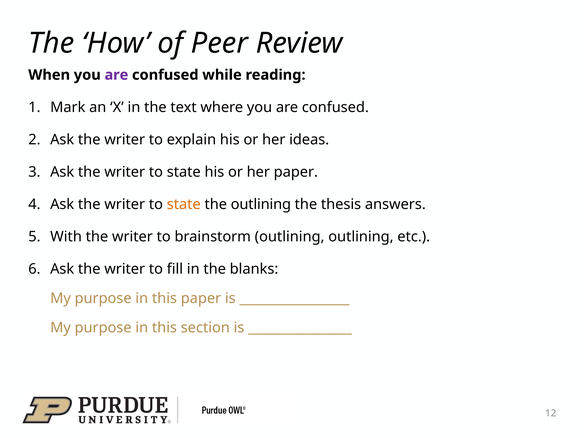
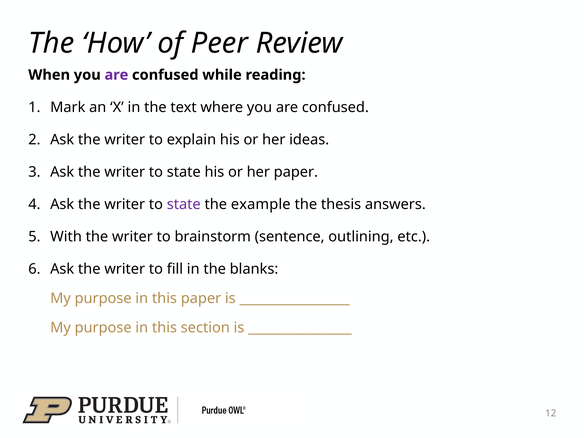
state colour: orange -> purple (184, 204)
the outlining: outlining -> example (261, 204)
brainstorm outlining: outlining -> sentence (290, 237)
